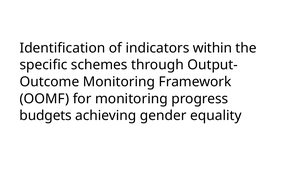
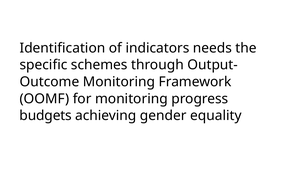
within: within -> needs (212, 48)
